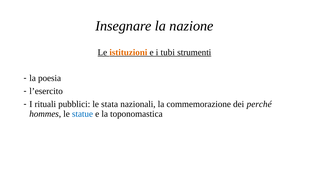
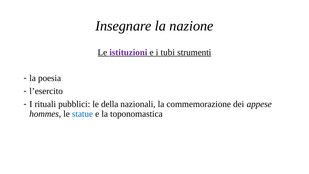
istituzioni colour: orange -> purple (128, 52)
stata: stata -> della (110, 104)
perché: perché -> appese (259, 104)
